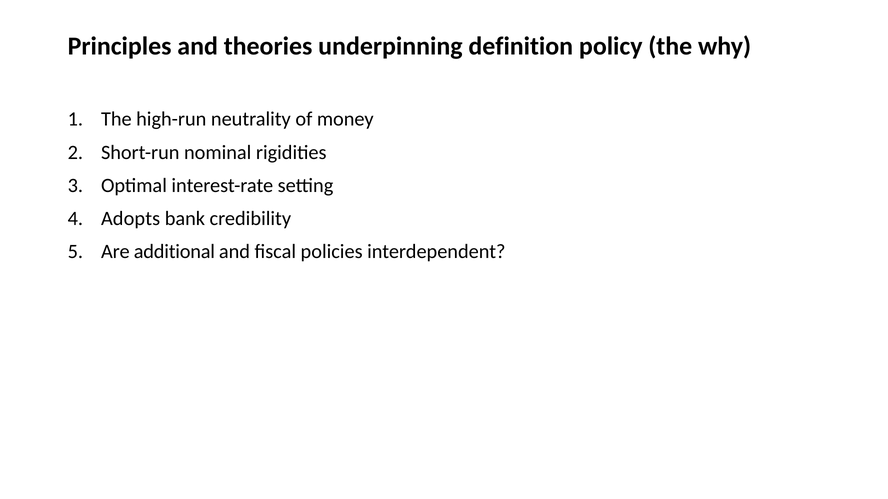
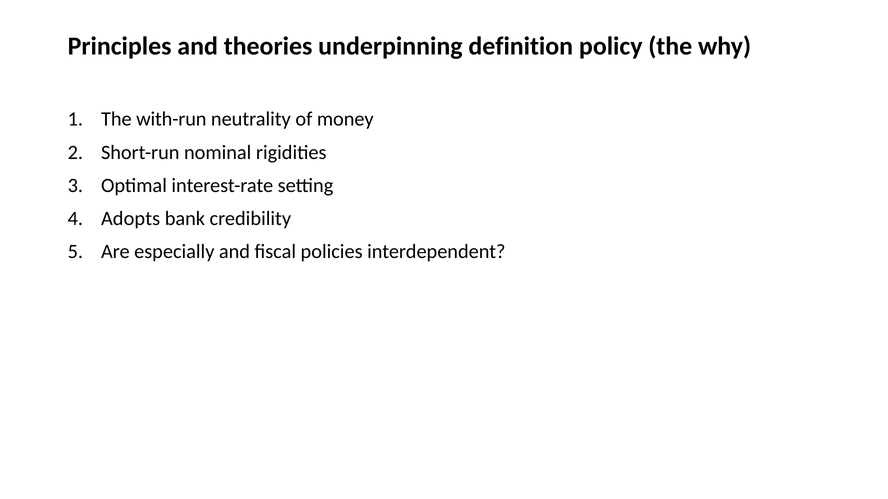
high-run: high-run -> with-run (171, 119)
additional: additional -> especially (174, 252)
